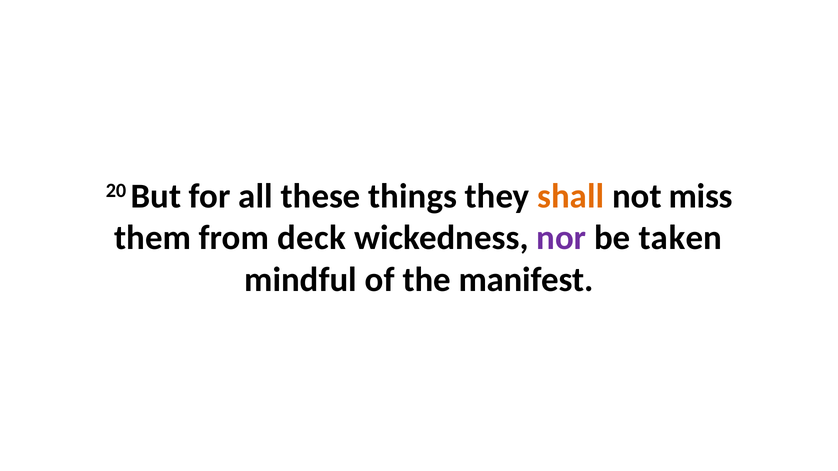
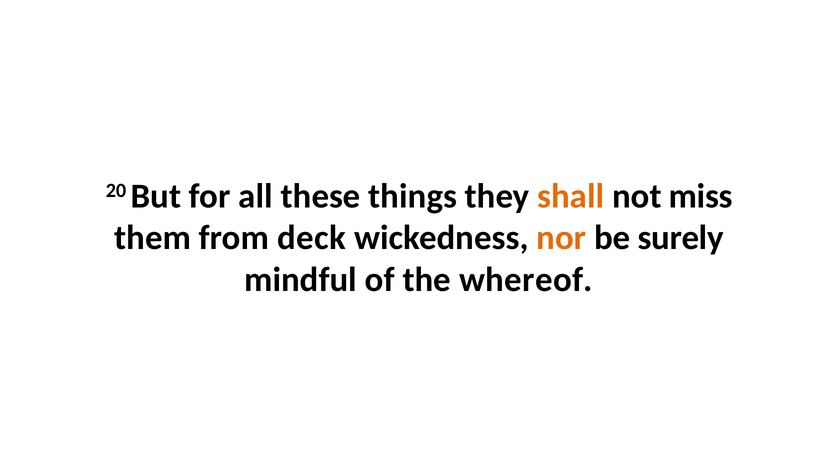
nor colour: purple -> orange (561, 238)
taken: taken -> surely (681, 238)
manifest: manifest -> whereof (526, 280)
